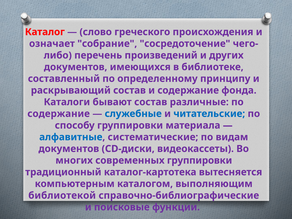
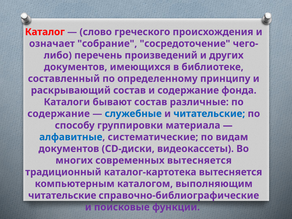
современных группировки: группировки -> вытесняется (199, 160)
библиотекой: библиотекой -> читательские (62, 195)
